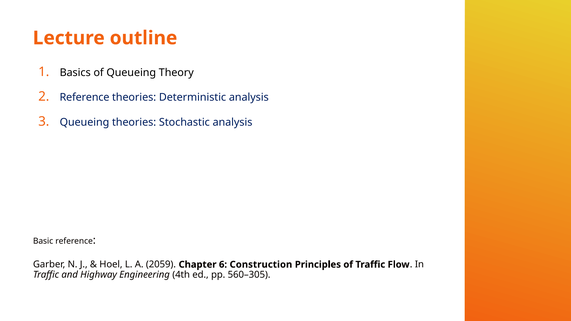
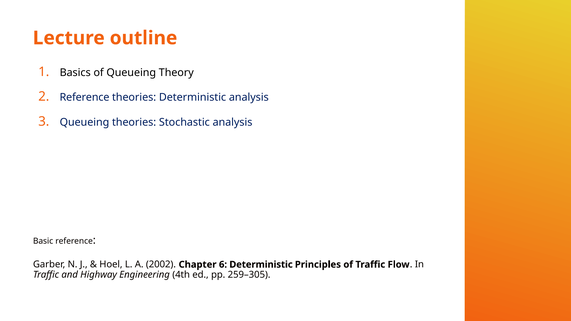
2059: 2059 -> 2002 (161, 265)
6 Construction: Construction -> Deterministic (261, 265)
560–305: 560–305 -> 259–305 (249, 275)
